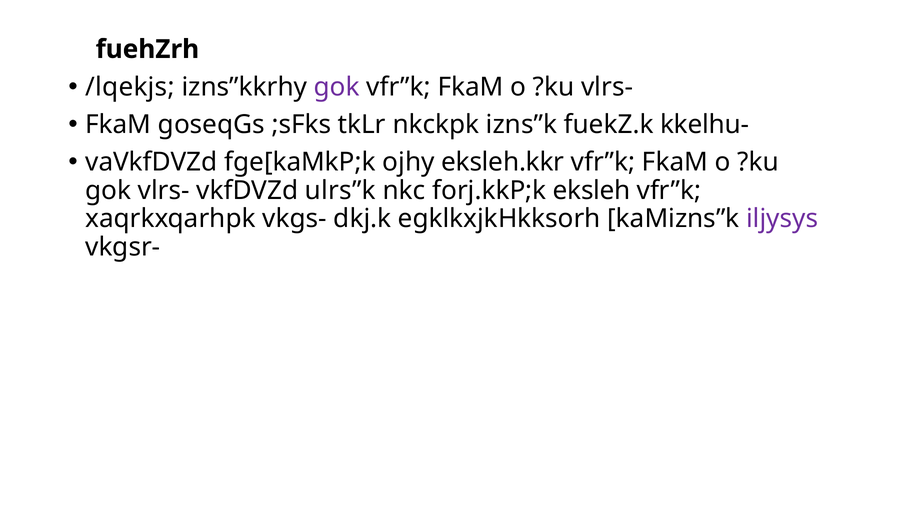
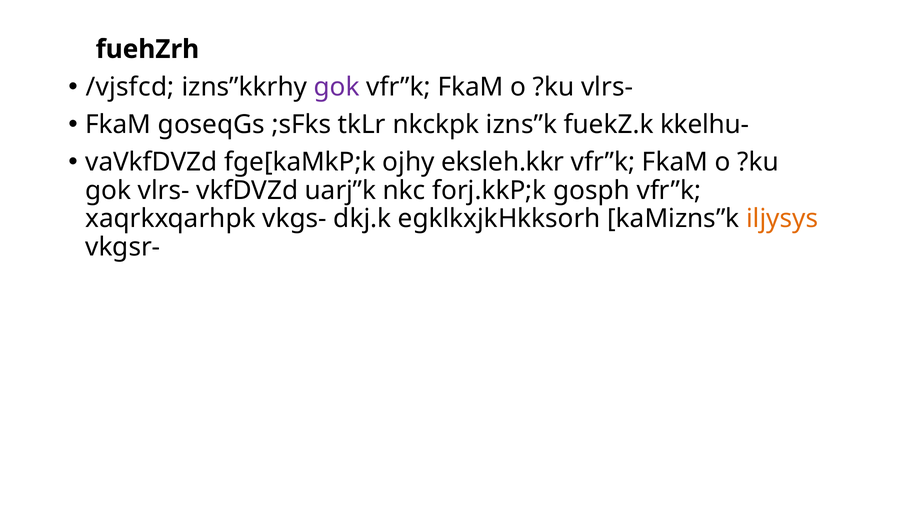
/lqekjs: /lqekjs -> /vjsfcd (130, 87)
ulrs”k: ulrs”k -> uarj”k (341, 191)
eksleh: eksleh -> gosph (592, 191)
iljysys colour: purple -> orange (782, 219)
